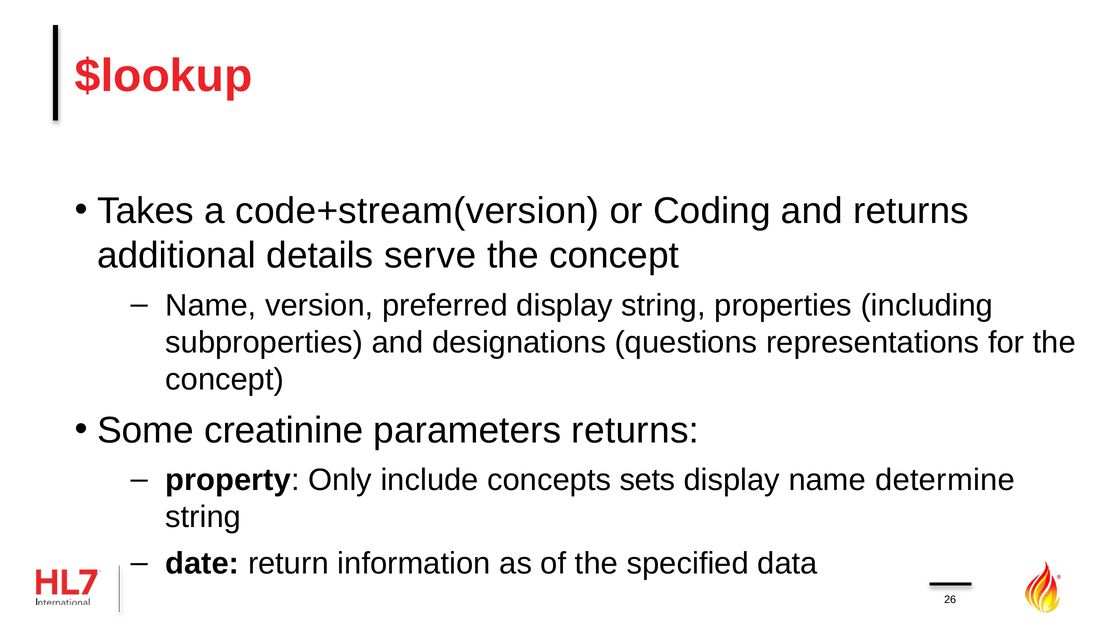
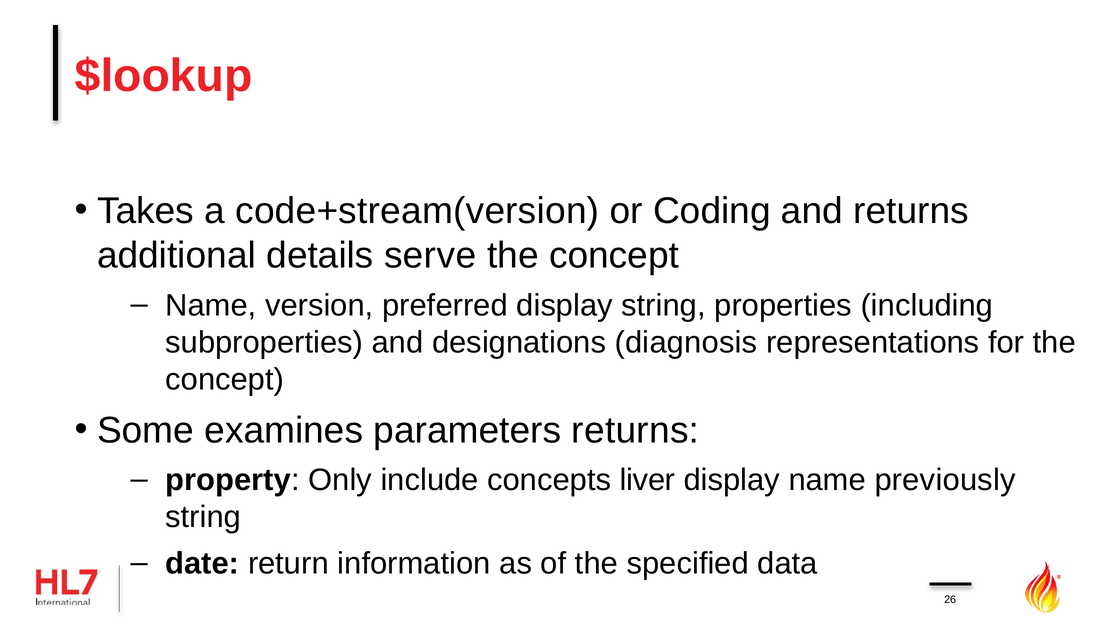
questions: questions -> diagnosis (686, 342)
creatinine: creatinine -> examines (284, 430)
sets: sets -> liver (647, 480)
determine: determine -> previously (945, 480)
